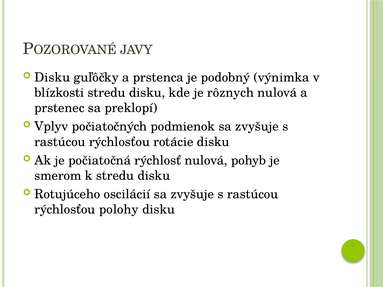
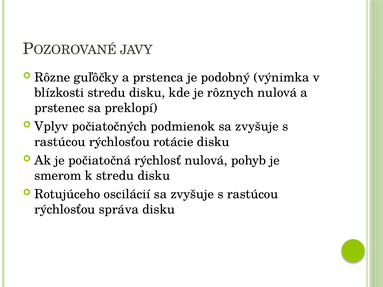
Disku: Disku -> Rôzne (52, 77)
polohy: polohy -> správa (119, 210)
